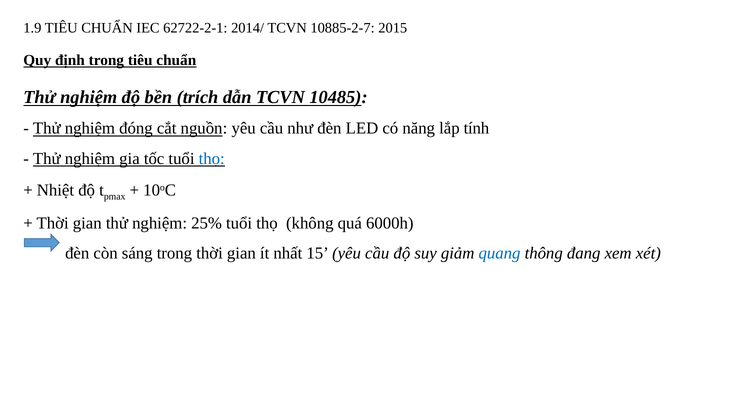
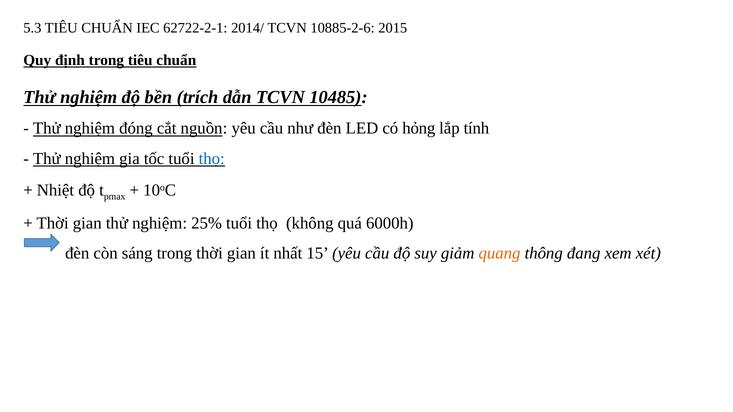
1.9: 1.9 -> 5.3 (32, 28)
10885-2-7: 10885-2-7 -> 10885-2-6 (343, 28)
năng: năng -> hỏng (419, 128)
quang colour: blue -> orange (500, 253)
